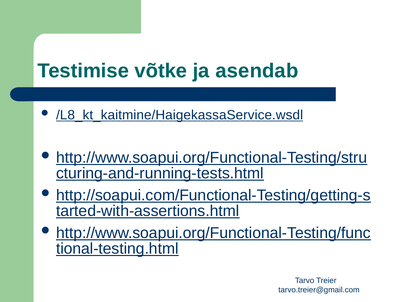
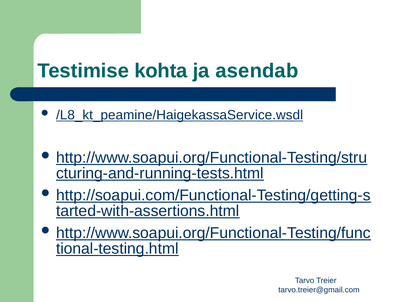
võtke: võtke -> kohta (161, 71)
/L8_kt_kaitmine/HaigekassaService.wsdl: /L8_kt_kaitmine/HaigekassaService.wsdl -> /L8_kt_peamine/HaigekassaService.wsdl (180, 115)
